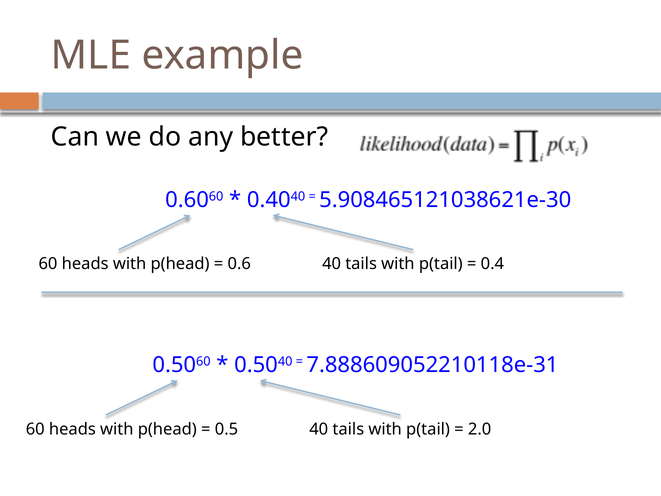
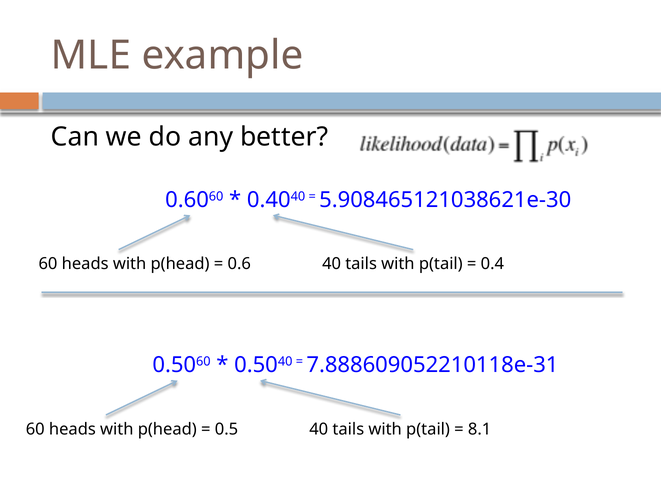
2.0: 2.0 -> 8.1 (480, 429)
